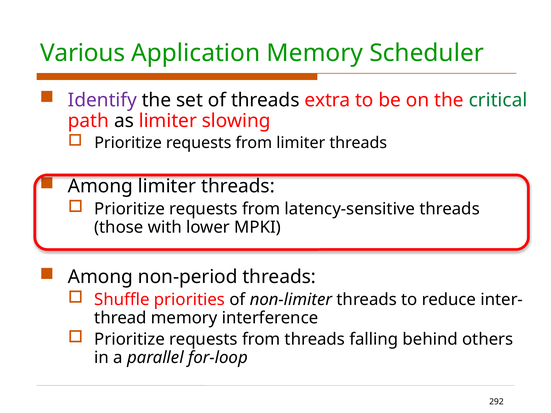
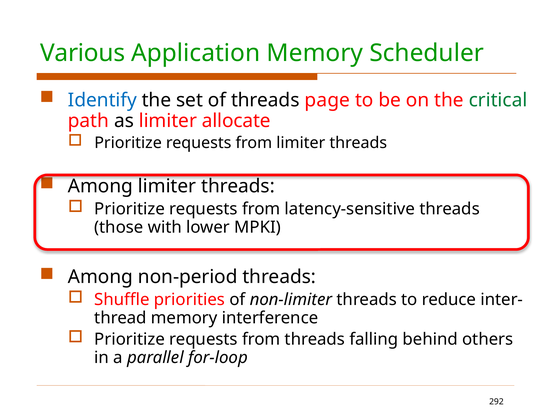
Identify colour: purple -> blue (102, 100)
extra: extra -> page (327, 100)
slowing: slowing -> allocate (236, 121)
